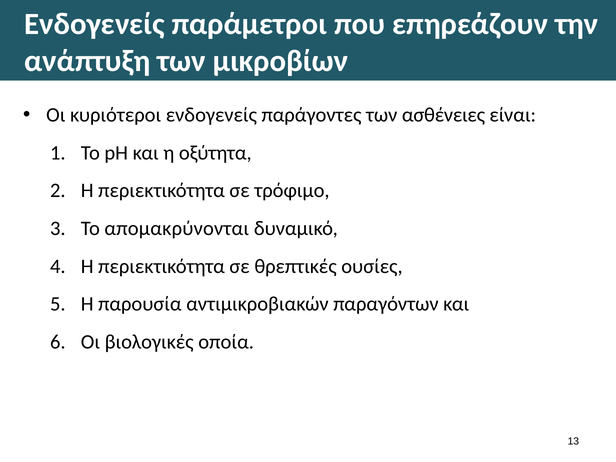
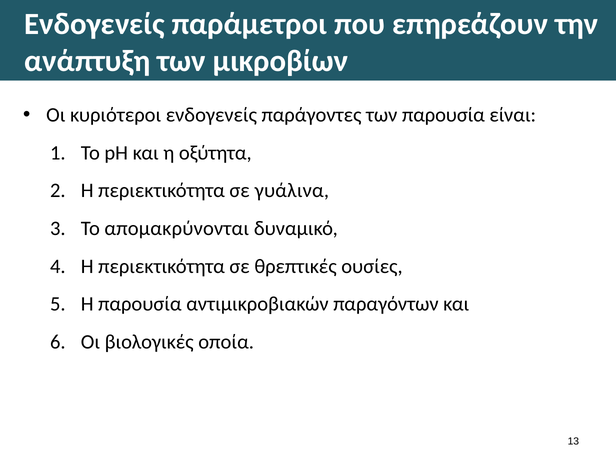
των ασθένειες: ασθένειες -> παρουσία (443, 115)
τρόφιμο: τρόφιμο -> γυάλινα (292, 191)
